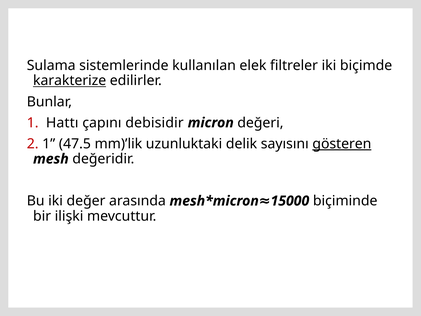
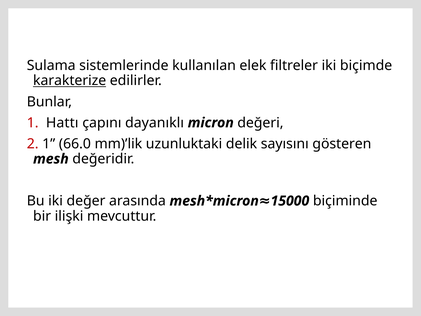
debisidir: debisidir -> dayanıklı (155, 123)
47.5: 47.5 -> 66.0 (75, 144)
gösteren underline: present -> none (342, 144)
